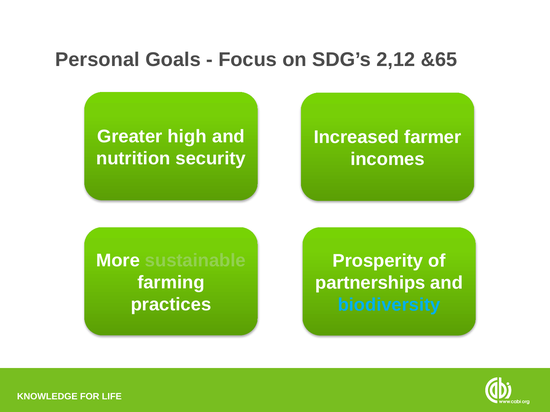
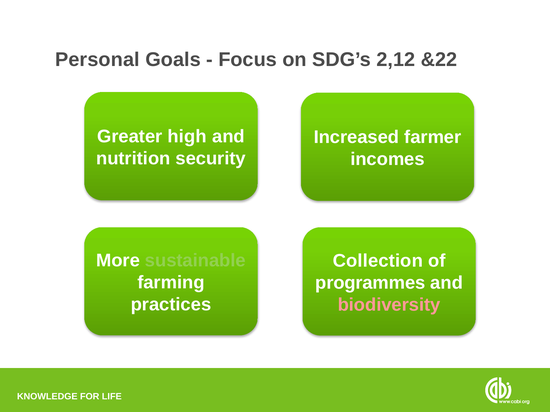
&65: &65 -> &22 (439, 60)
Prosperity: Prosperity -> Collection (378, 261)
partnerships: partnerships -> programmes (370, 283)
biodiversity colour: light blue -> pink (389, 305)
